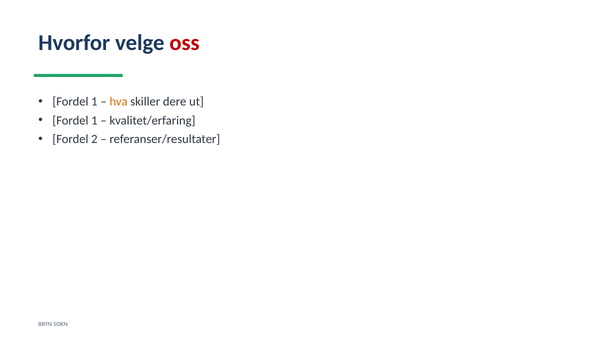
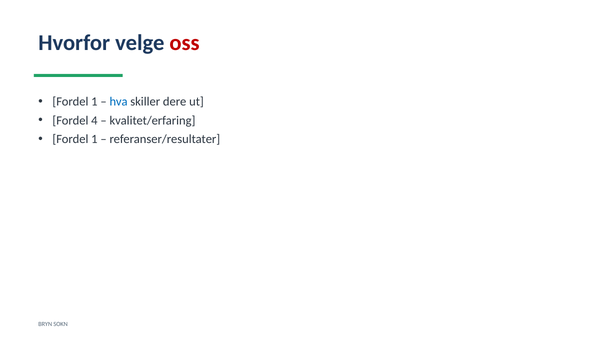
hva colour: orange -> blue (119, 102)
1: 1 -> 4 (94, 121)
2: 2 -> 1 (94, 140)
